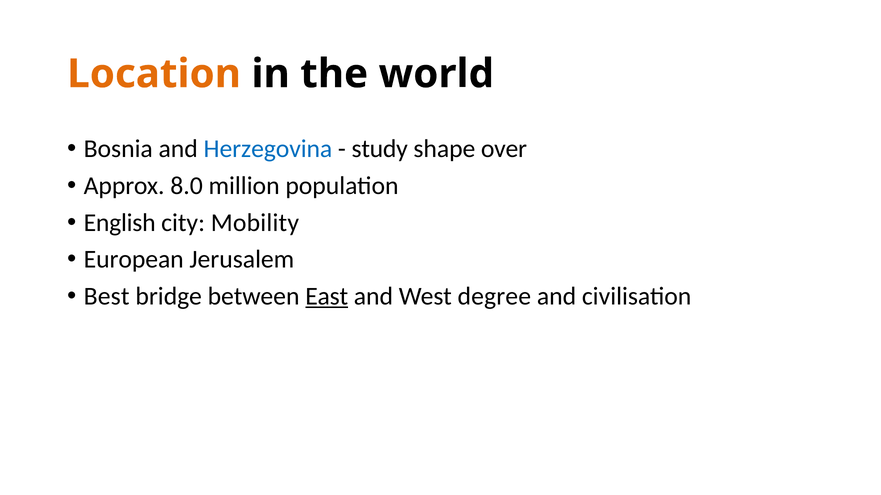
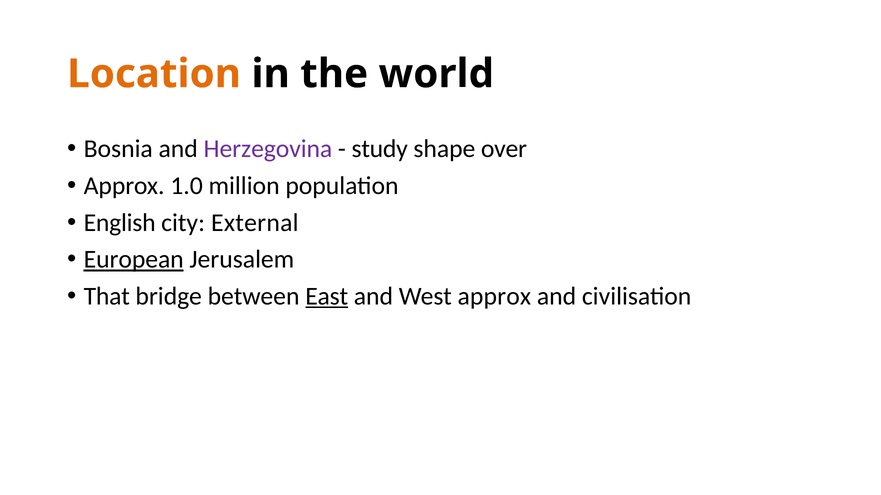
Herzegovina colour: blue -> purple (268, 149)
8.0: 8.0 -> 1.0 (187, 186)
Mobility: Mobility -> External (255, 223)
European underline: none -> present (134, 260)
Best: Best -> That (107, 297)
West degree: degree -> approx (494, 297)
